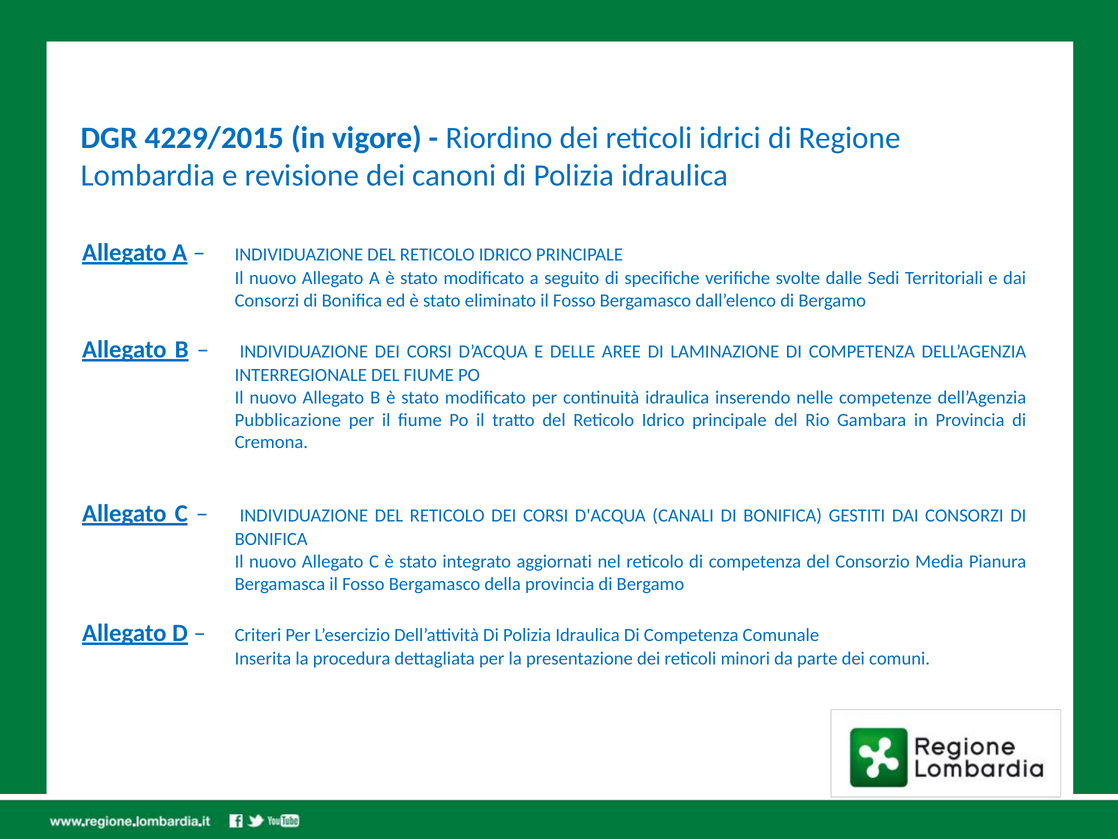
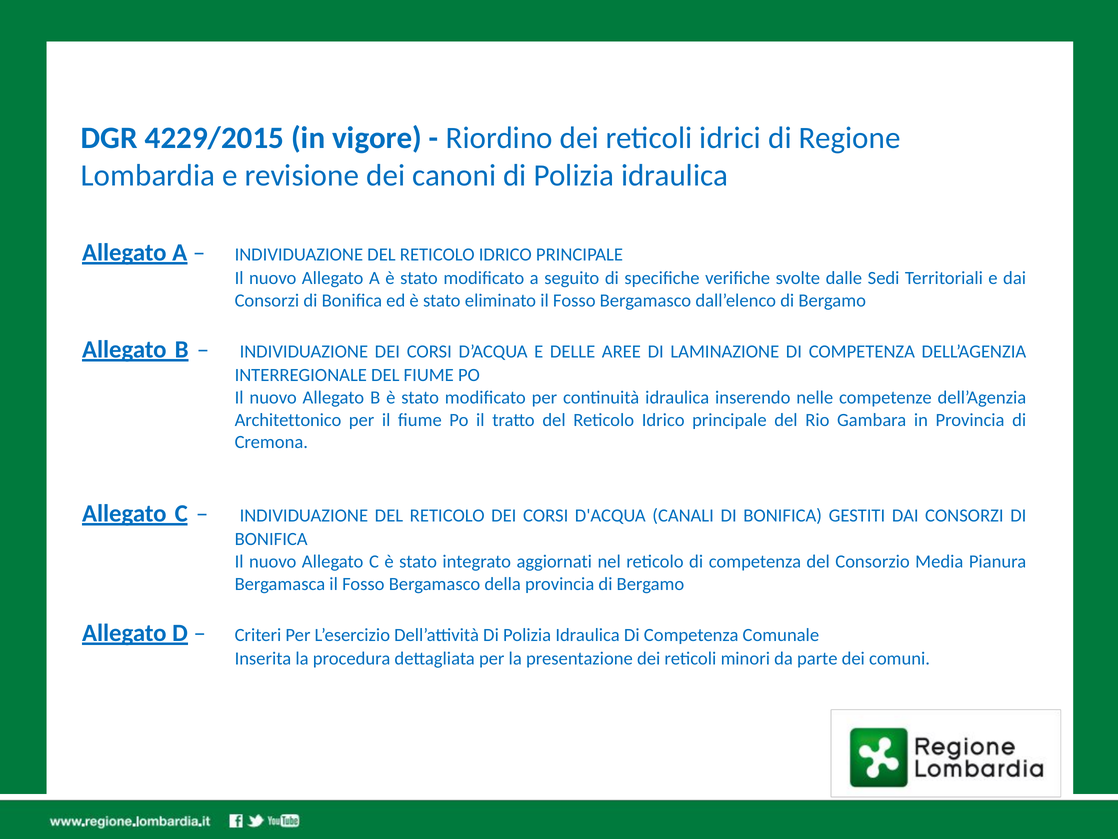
Pubblicazione: Pubblicazione -> Architettonico (288, 420)
